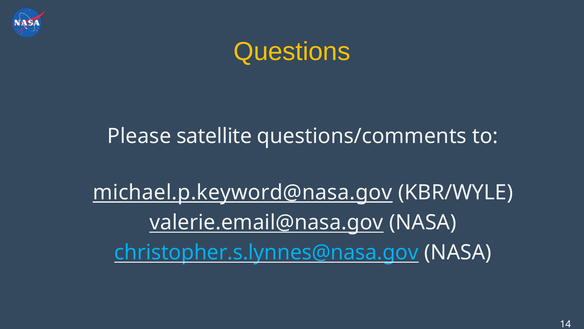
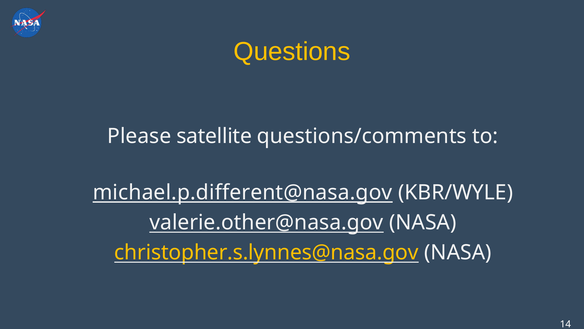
michael.p.keyword@nasa.gov: michael.p.keyword@nasa.gov -> michael.p.different@nasa.gov (243, 192)
valerie.email@nasa.gov: valerie.email@nasa.gov -> valerie.other@nasa.gov (266, 222)
christopher.s.lynnes@nasa.gov colour: light blue -> yellow (266, 252)
